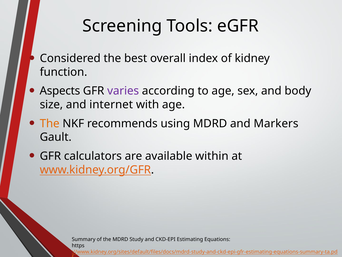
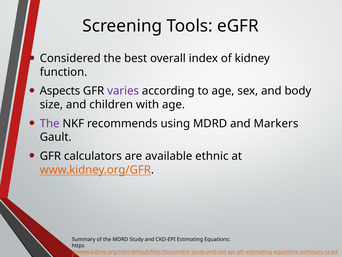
internet: internet -> children (111, 104)
The colour: orange -> purple (50, 123)
within: within -> ethnic (212, 156)
